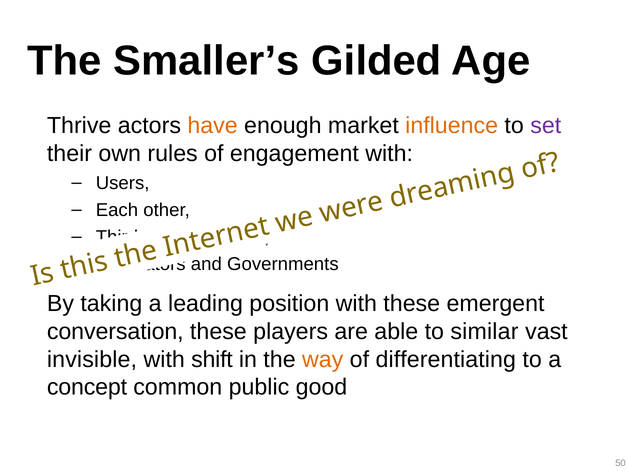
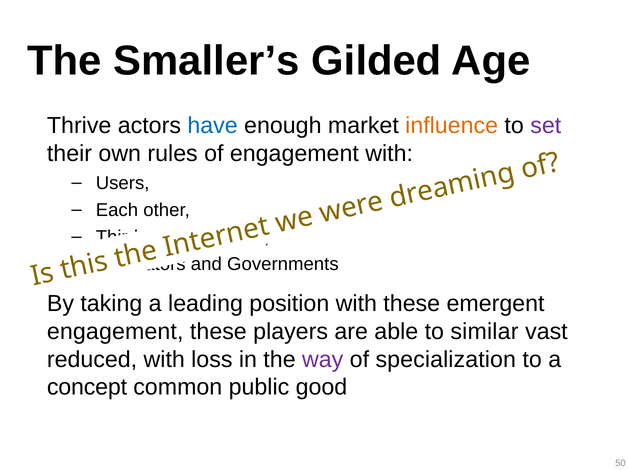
have colour: orange -> blue (213, 126)
conversation: conversation -> engagement (115, 332)
invisible: invisible -> reduced (92, 359)
shift: shift -> loss (212, 359)
way colour: orange -> purple (323, 359)
differentiating: differentiating -> specialization (446, 359)
